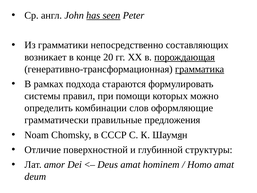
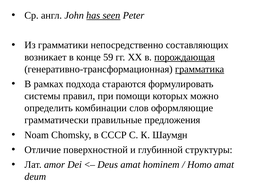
20: 20 -> 59 (108, 57)
